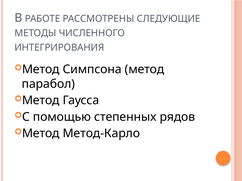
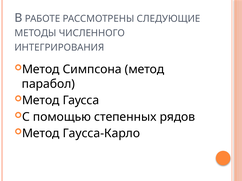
Метод-Карло: Метод-Карло -> Гаусса-Карло (101, 134)
